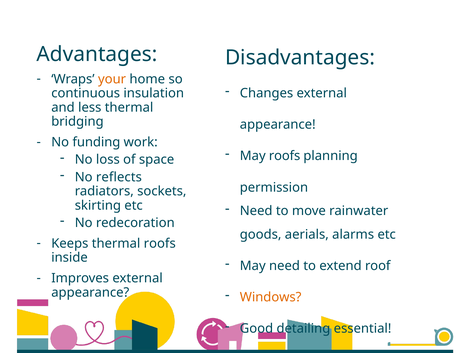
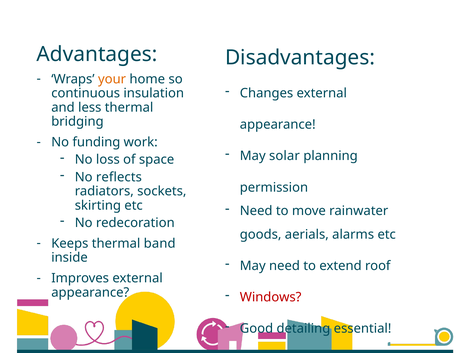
May roofs: roofs -> solar (284, 156)
thermal roofs: roofs -> band (160, 243)
Windows colour: orange -> red (271, 297)
